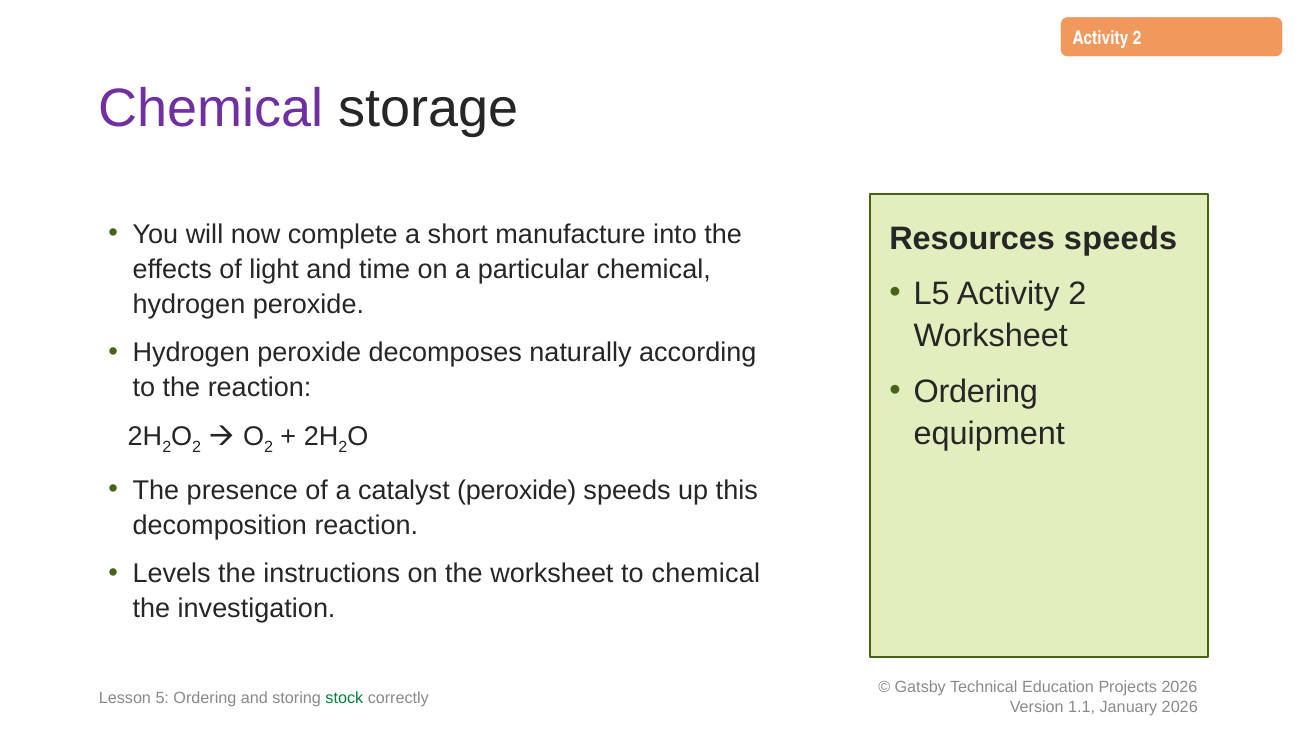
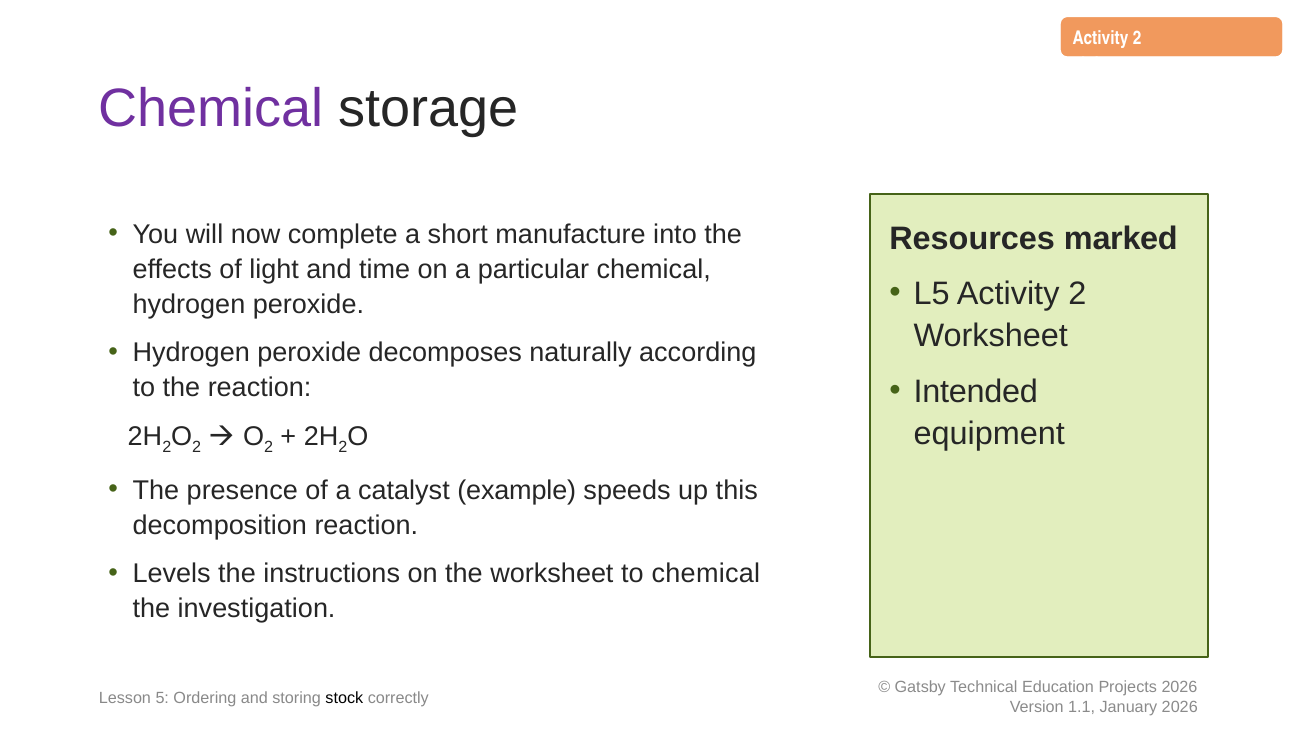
Resources speeds: speeds -> marked (1121, 238)
Ordering: Ordering -> Intended (976, 391)
catalyst peroxide: peroxide -> example (517, 490)
stock colour: green -> black (344, 697)
